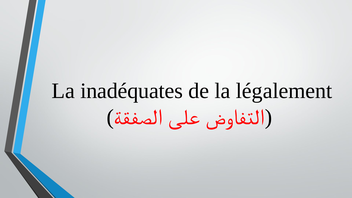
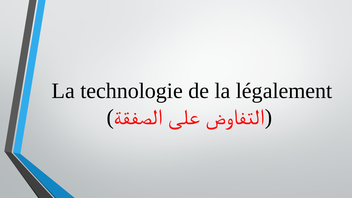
inadéquates: inadéquates -> technologie (132, 91)
